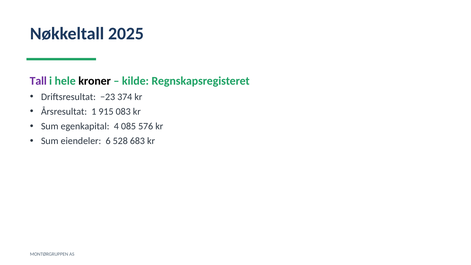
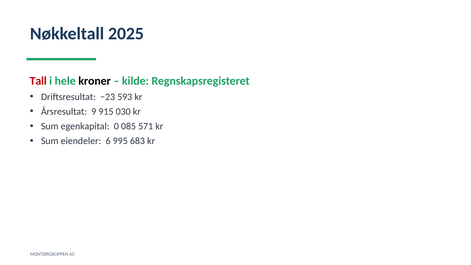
Tall colour: purple -> red (38, 81)
374: 374 -> 593 (125, 97)
1: 1 -> 9 (94, 112)
083: 083 -> 030 (123, 112)
4: 4 -> 0 (116, 126)
576: 576 -> 571 (146, 126)
528: 528 -> 995 (120, 141)
